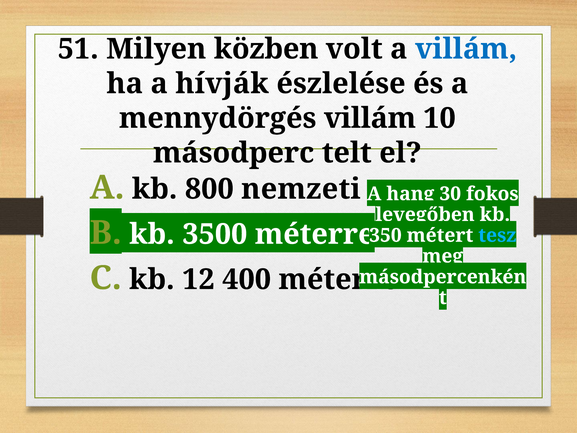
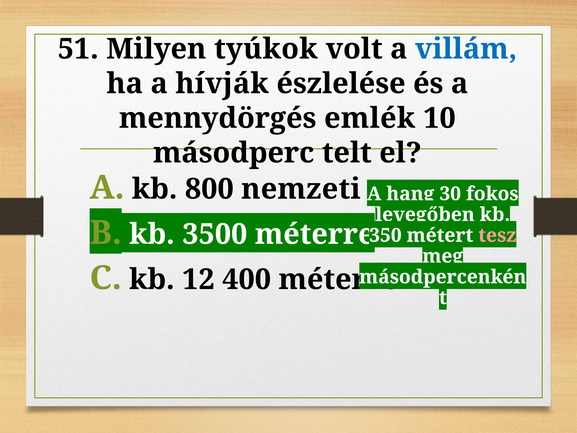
közben: közben -> tyúkok (266, 49)
mennydörgés villám: villám -> emlék (370, 118)
tesz colour: light blue -> pink (497, 235)
